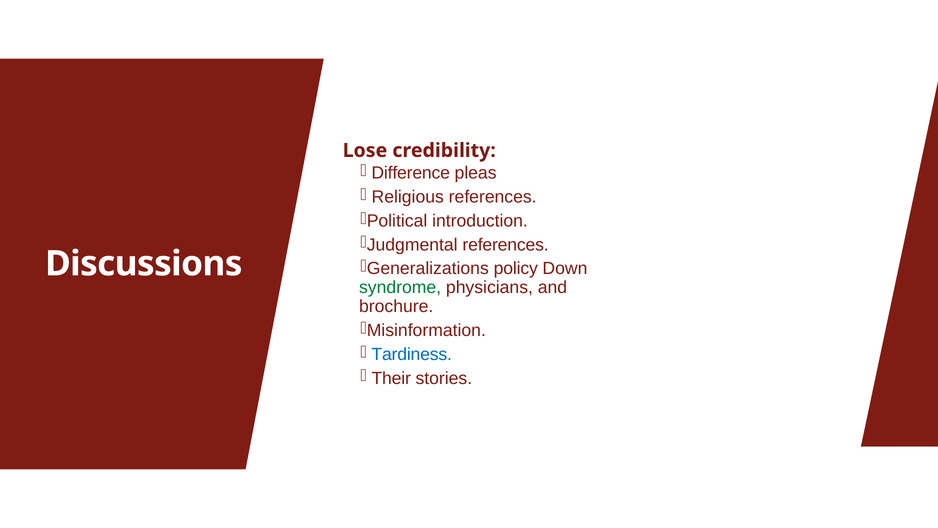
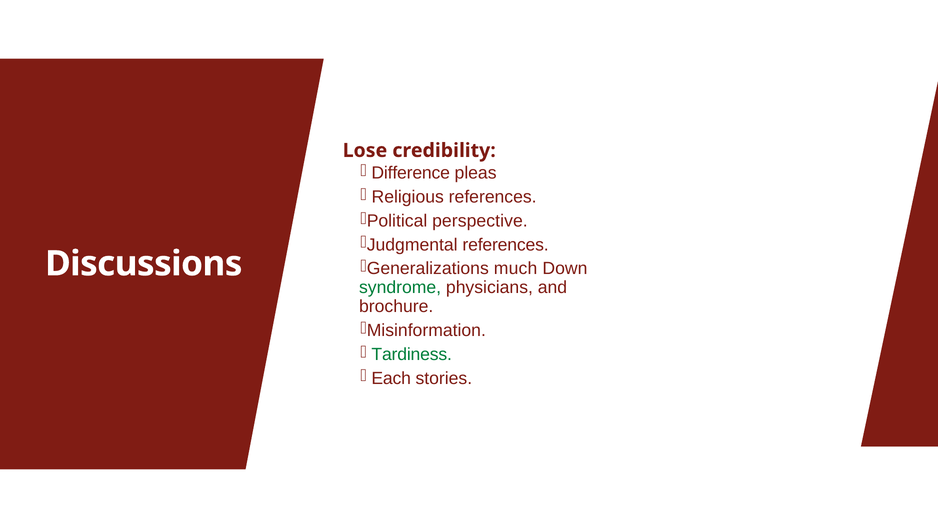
introduction: introduction -> perspective (480, 221)
policy: policy -> much (516, 268)
Tardiness colour: blue -> green (412, 354)
Their: Their -> Each (391, 378)
